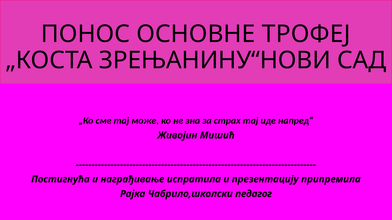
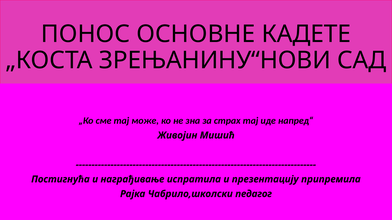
ТРОФЕЈ: ТРОФЕЈ -> КАДЕТЕ (306, 34)
